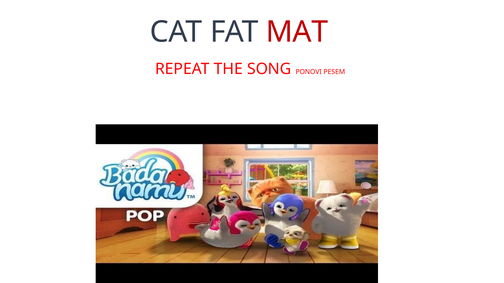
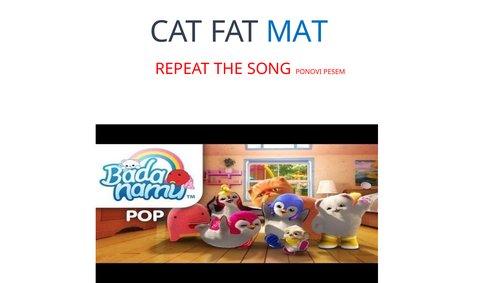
MAT colour: red -> blue (297, 32)
